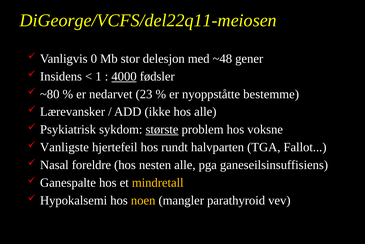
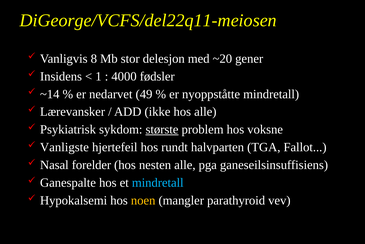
0: 0 -> 8 (94, 58)
~48: ~48 -> ~20 (222, 58)
4000 underline: present -> none (124, 76)
~80: ~80 -> ~14 (50, 94)
23: 23 -> 49 (144, 94)
nyoppståtte bestemme: bestemme -> mindretall (271, 94)
foreldre: foreldre -> forelder (91, 165)
mindretall colour: yellow -> light blue (158, 182)
